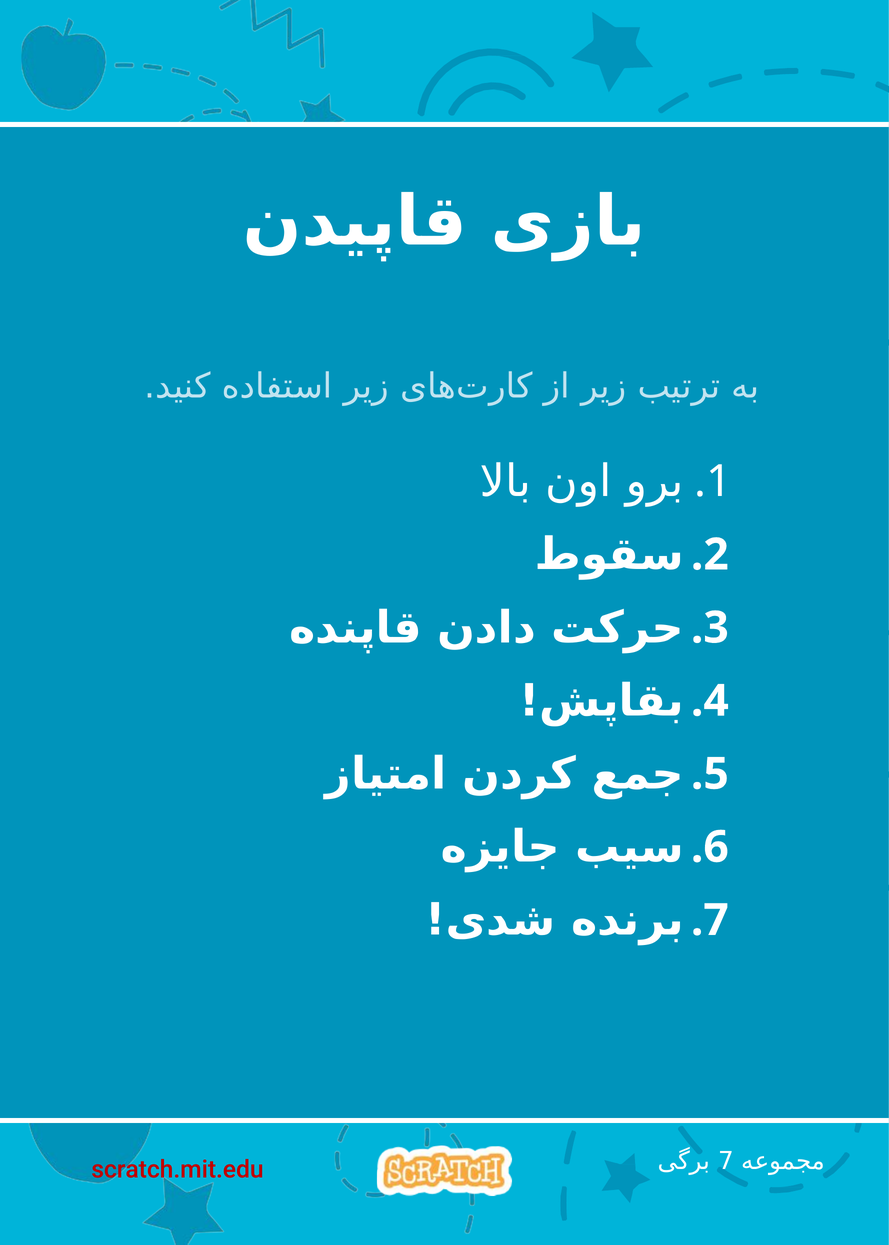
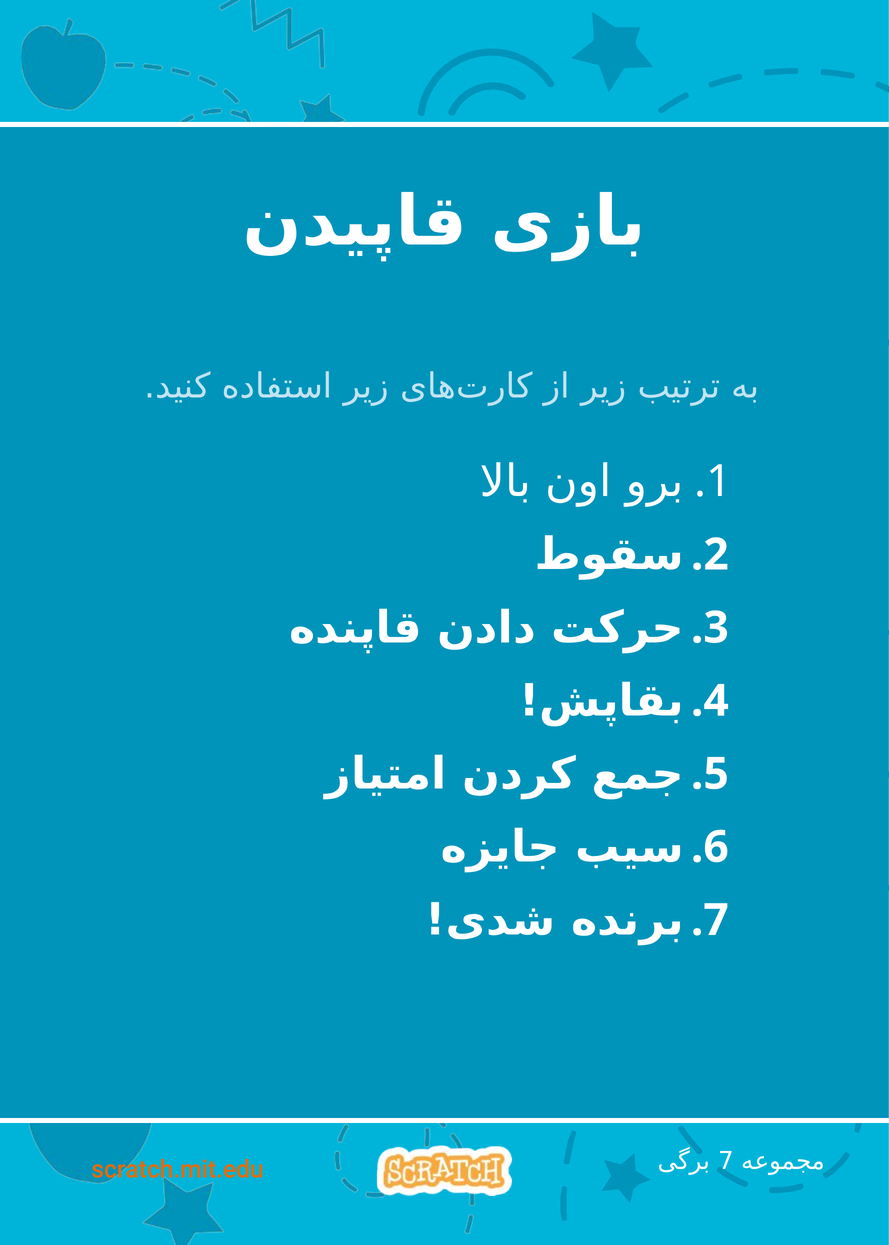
scratch.mit.edu colour: red -> orange (177, 1169)
